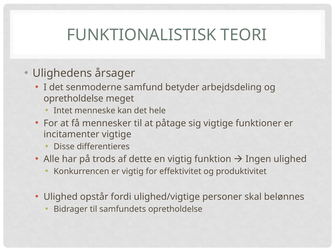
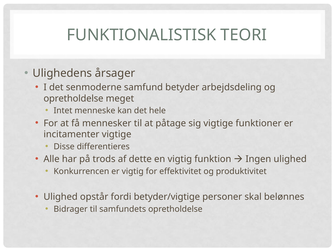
ulighed/vigtige: ulighed/vigtige -> betyder/vigtige (167, 197)
